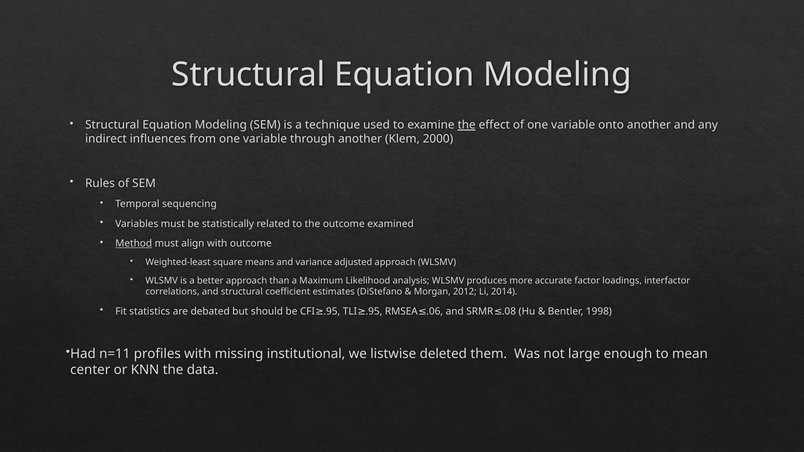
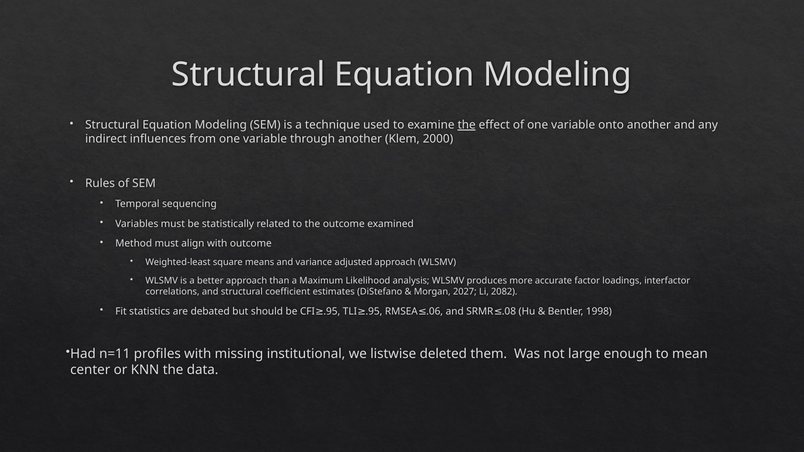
Method underline: present -> none (134, 244)
2012: 2012 -> 2027 (465, 292)
2014: 2014 -> 2082 (504, 292)
